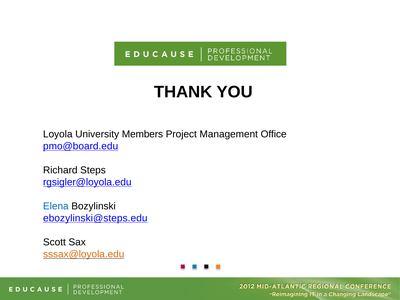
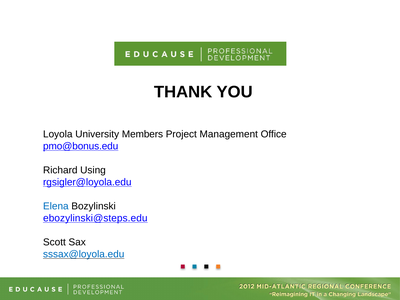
pmo@board.edu: pmo@board.edu -> pmo@bonus.edu (81, 146)
Steps: Steps -> Using (93, 170)
sssax@loyola.edu colour: orange -> blue (84, 254)
